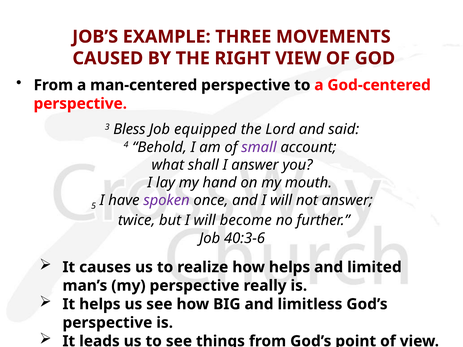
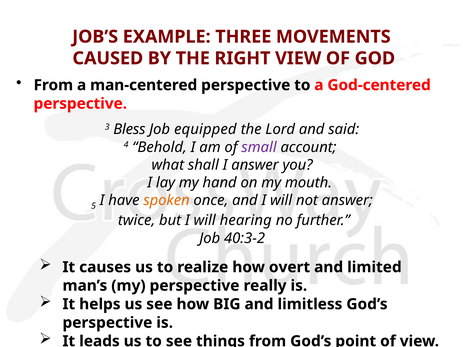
spoken colour: purple -> orange (167, 200)
become: become -> hearing (246, 221)
40:3-6: 40:3-6 -> 40:3-2 (245, 238)
how helps: helps -> overt (290, 267)
